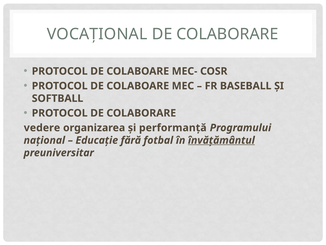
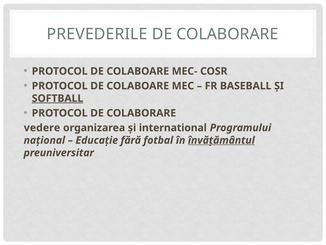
VOCAȚIONAL: VOCAȚIONAL -> PREVEDERILE (97, 34)
SOFTBALL underline: none -> present (58, 98)
performanță: performanță -> international (173, 128)
